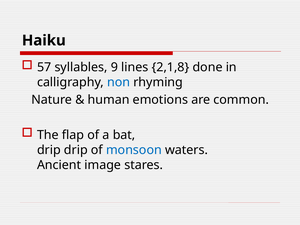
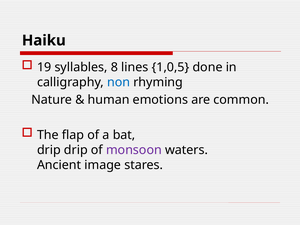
57: 57 -> 19 (44, 67)
9: 9 -> 8 (114, 67)
2,1,8: 2,1,8 -> 1,0,5 (170, 67)
monsoon colour: blue -> purple (134, 150)
